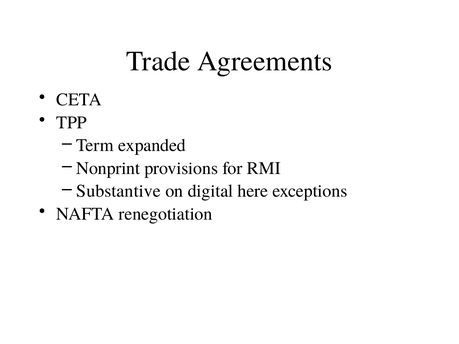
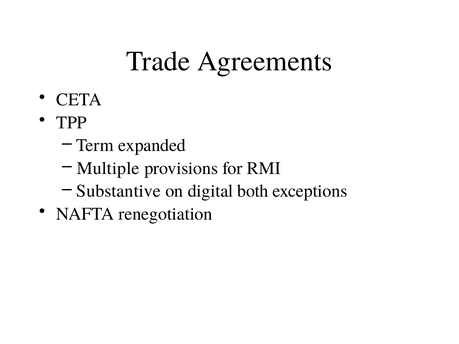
Nonprint: Nonprint -> Multiple (108, 168)
here: here -> both (253, 191)
